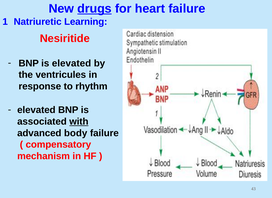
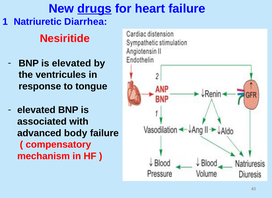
Learning: Learning -> Diarrhea (86, 22)
rhythm: rhythm -> tongue (91, 86)
with underline: present -> none (79, 121)
